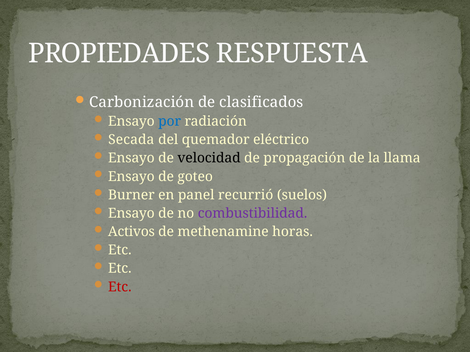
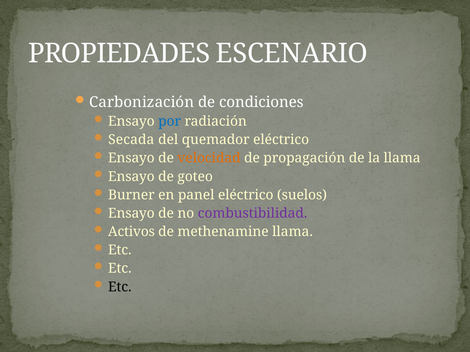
RESPUESTA: RESPUESTA -> ESCENARIO (292, 54)
clasificados: clasificados -> condiciones (261, 102)
velocidad colour: black -> orange (209, 158)
panel recurrió: recurrió -> eléctrico (246, 195)
methenamine horas: horas -> llama (293, 232)
Etc colour: red -> black (120, 287)
